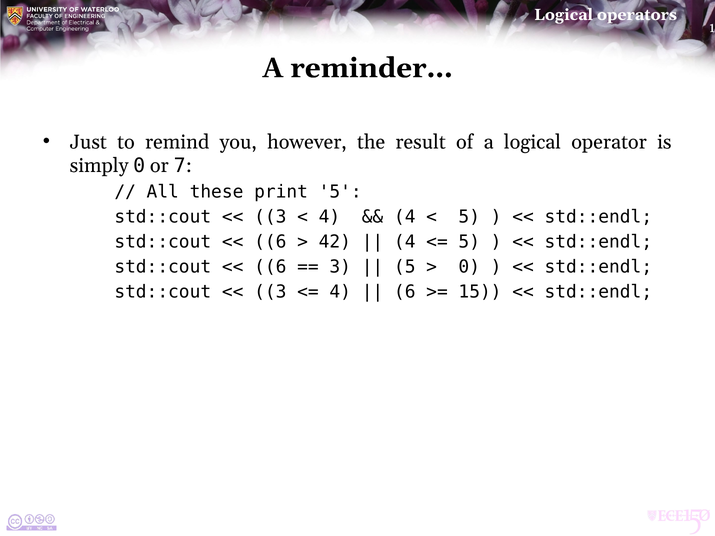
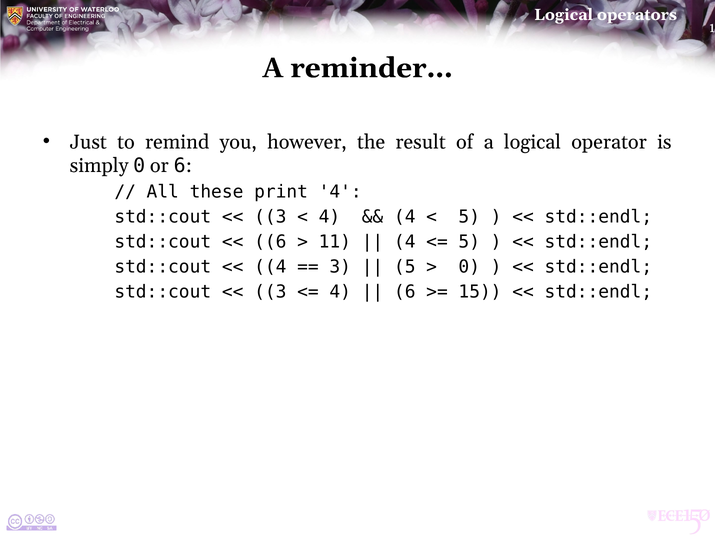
or 7: 7 -> 6 (180, 166)
print 5: 5 -> 4 (340, 192)
42: 42 -> 11 (335, 242)
6: 6 -> 4 (270, 267)
